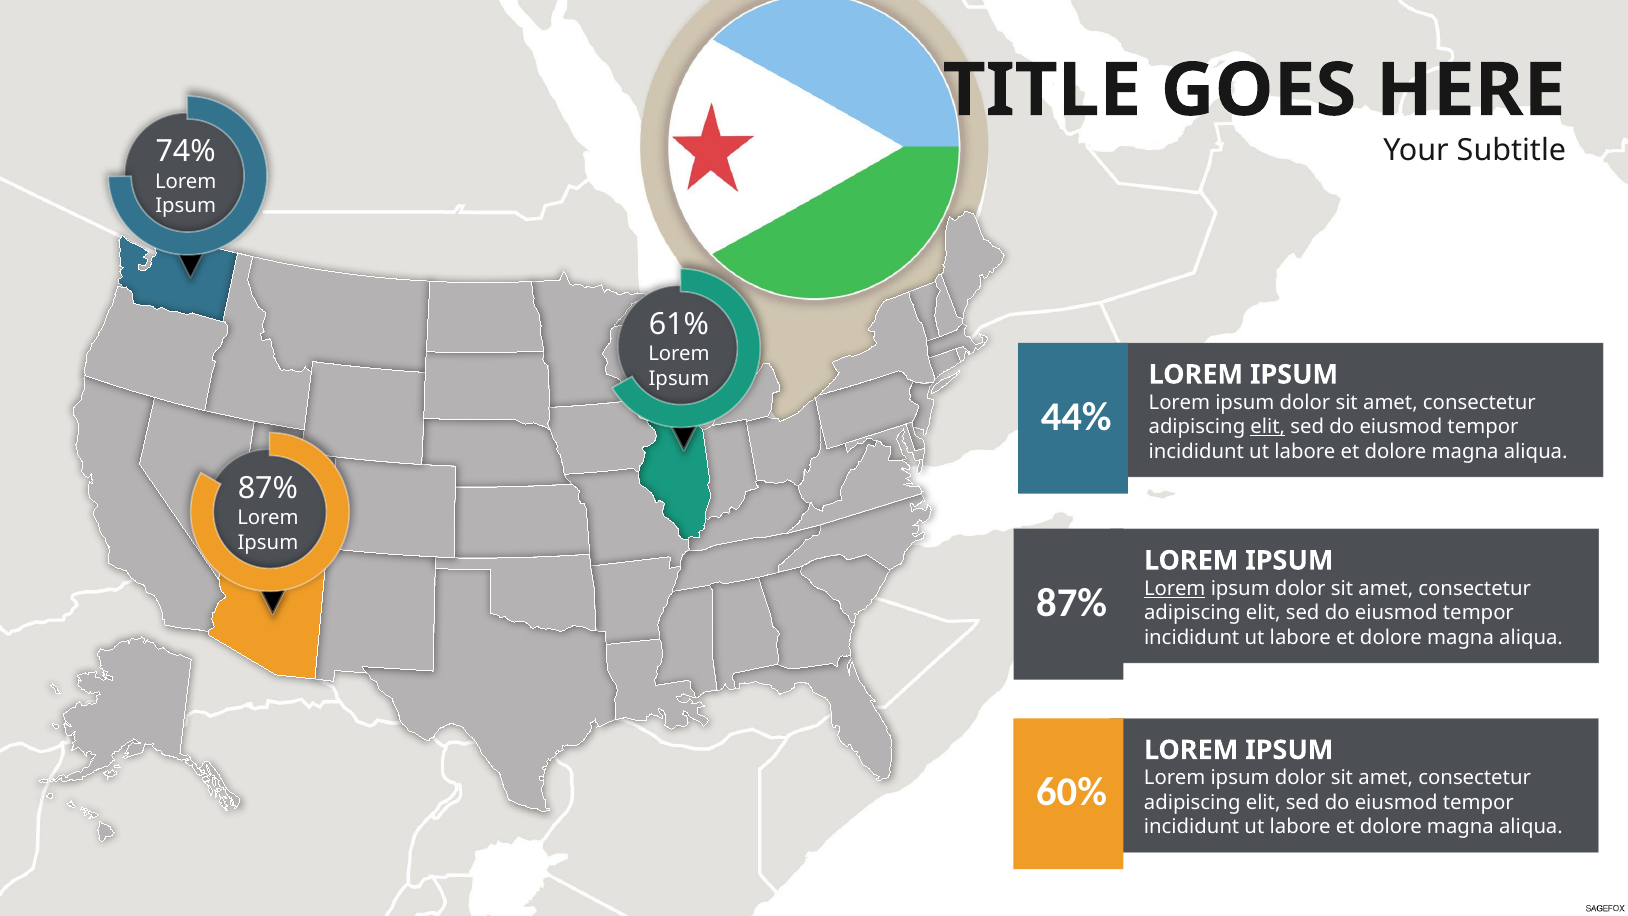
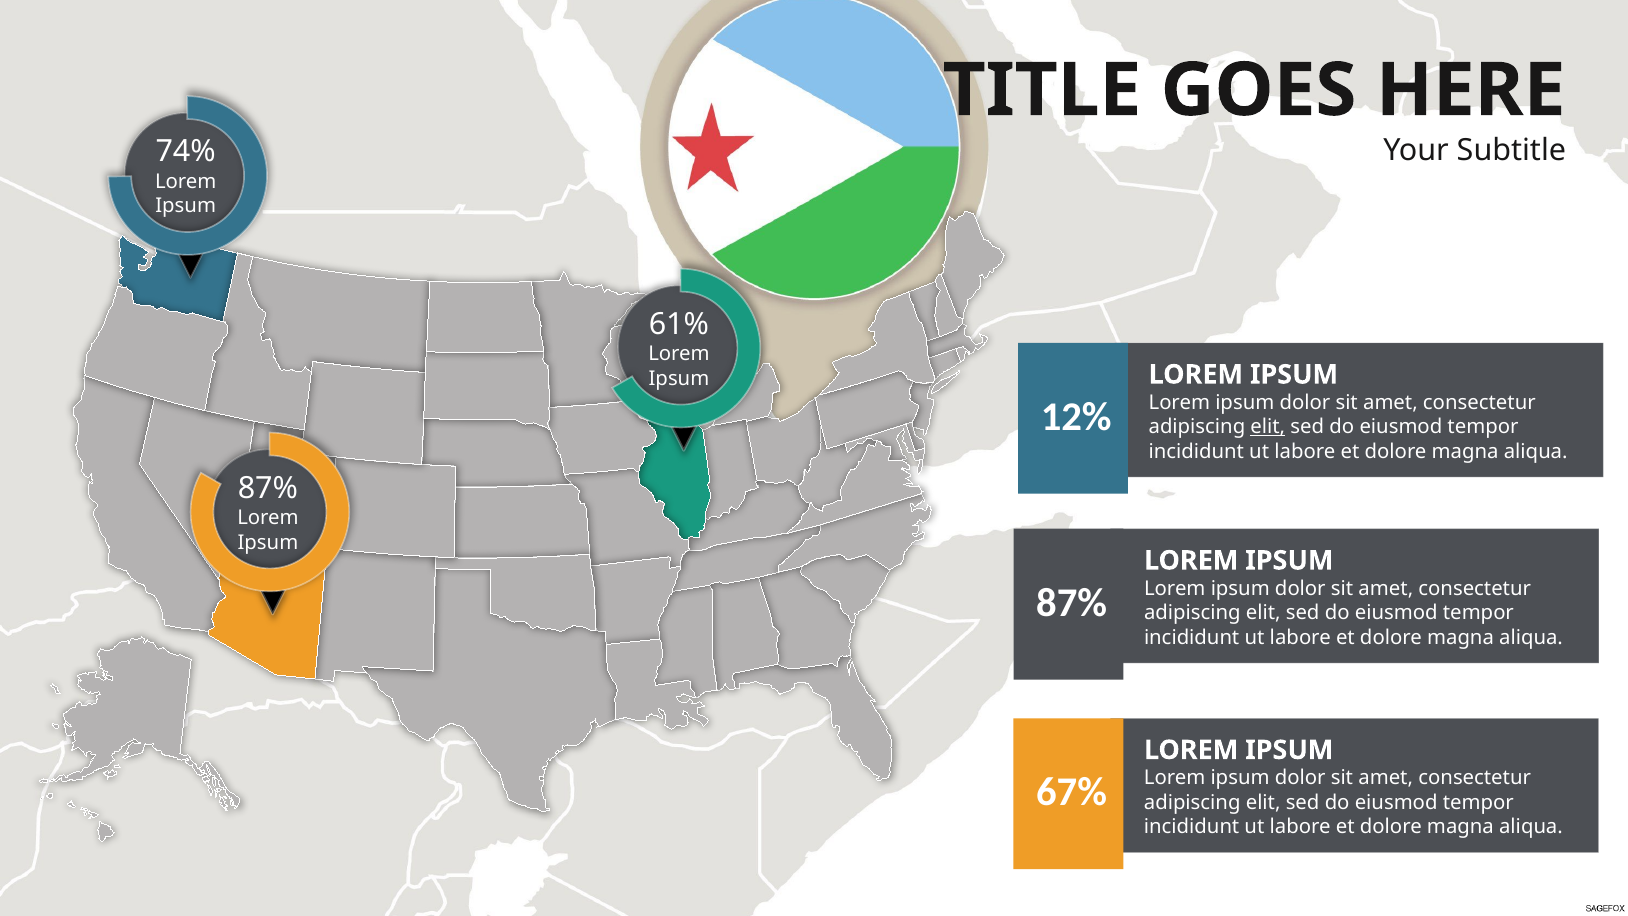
44%: 44% -> 12% (1076, 417)
Lorem underline: present -> none (1175, 588)
60%: 60% -> 67% (1072, 792)
